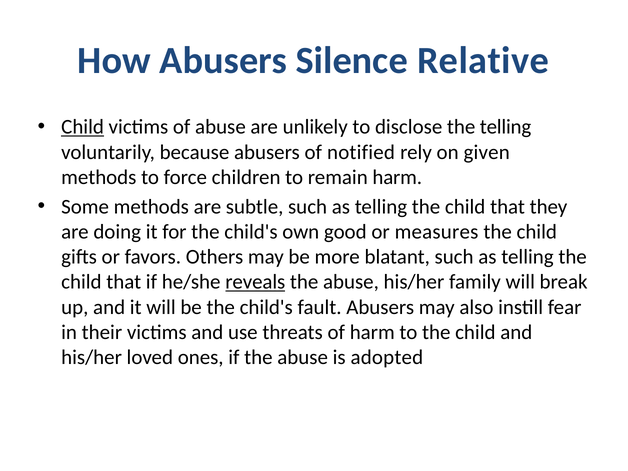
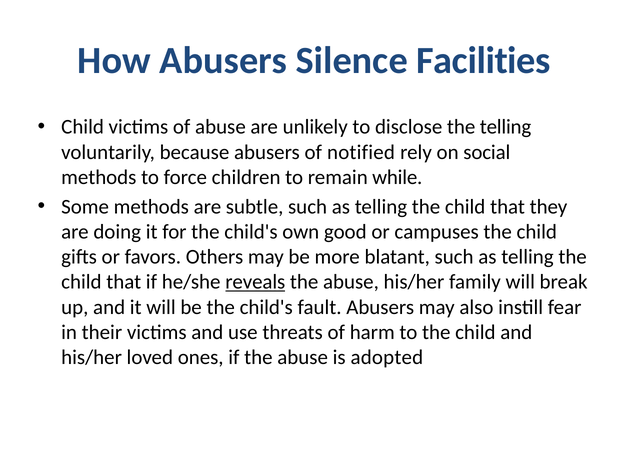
Relative: Relative -> Facilities (483, 61)
Child underline: present -> none (83, 127)
given: given -> social (487, 152)
remain harm: harm -> while (397, 177)
measures: measures -> campuses (437, 232)
